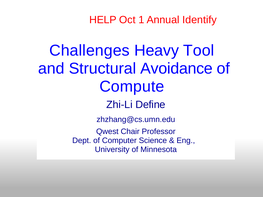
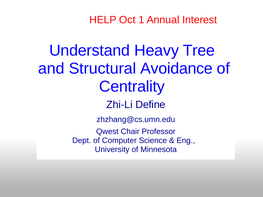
Identify: Identify -> Interest (200, 20)
Challenges: Challenges -> Understand (90, 51)
Tool: Tool -> Tree (199, 51)
Compute: Compute -> Centrality (132, 87)
